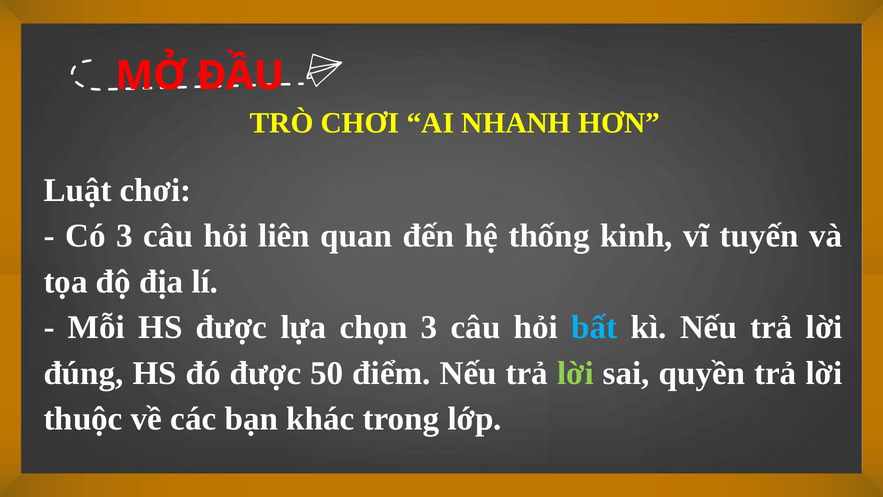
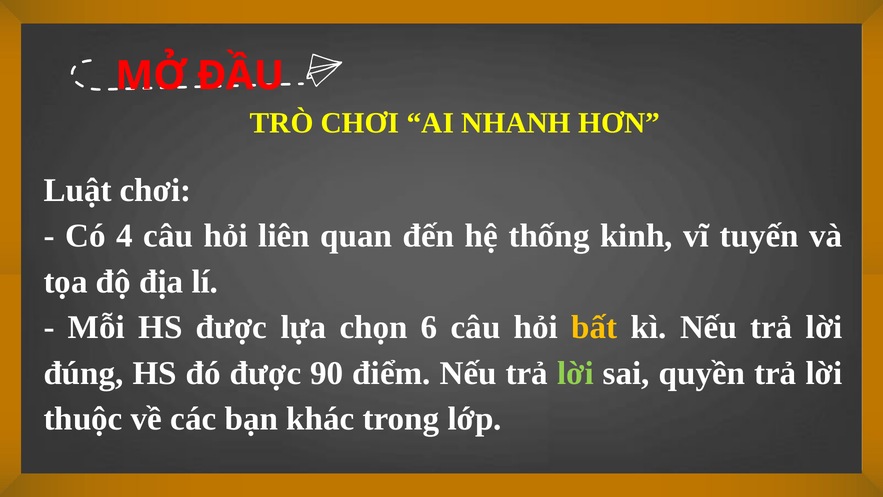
Có 3: 3 -> 4 (124, 236)
chọn 3: 3 -> 6 (429, 327)
bất colour: light blue -> yellow (594, 327)
50: 50 -> 90 (327, 373)
